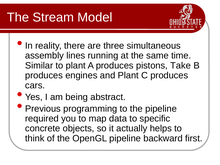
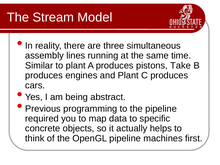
backward: backward -> machines (163, 138)
